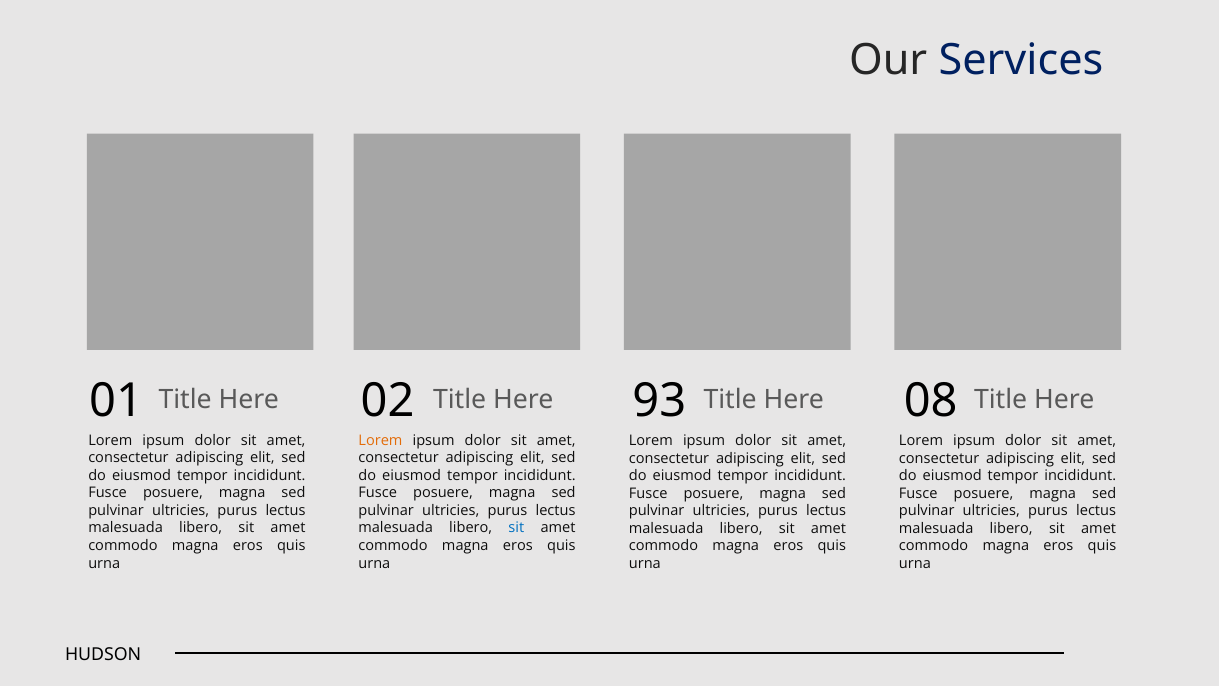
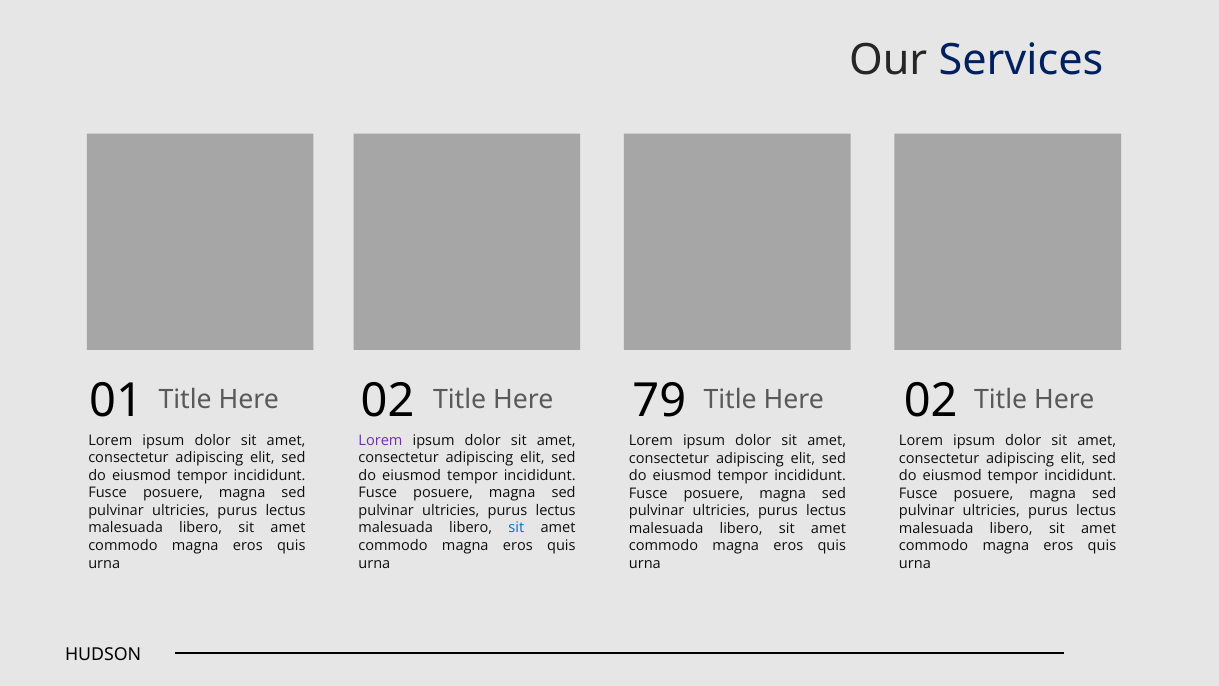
93: 93 -> 79 (659, 401)
08: 08 -> 02 (931, 401)
Lorem colour: orange -> purple (380, 440)
